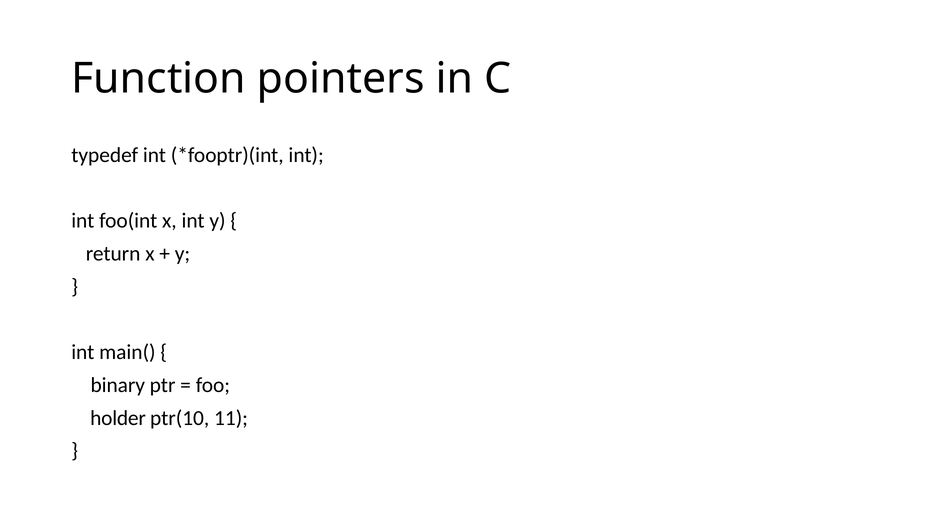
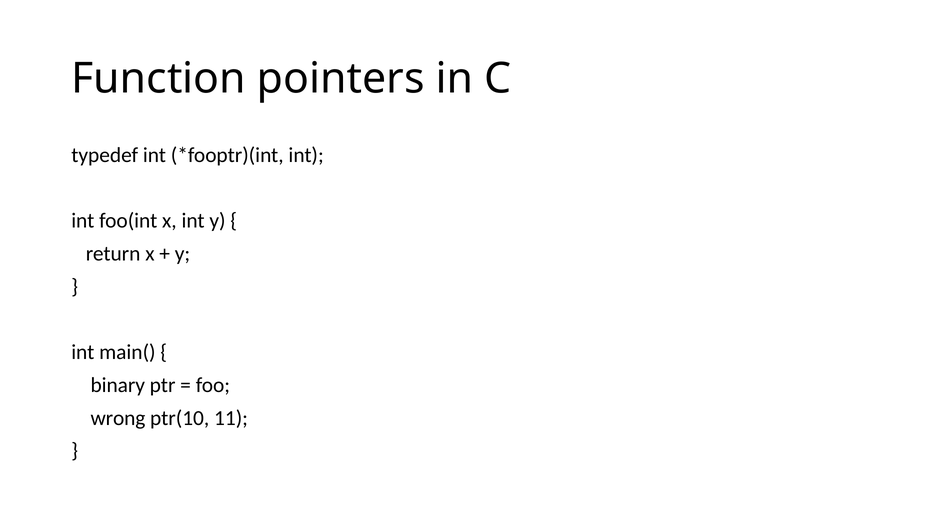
holder: holder -> wrong (118, 418)
